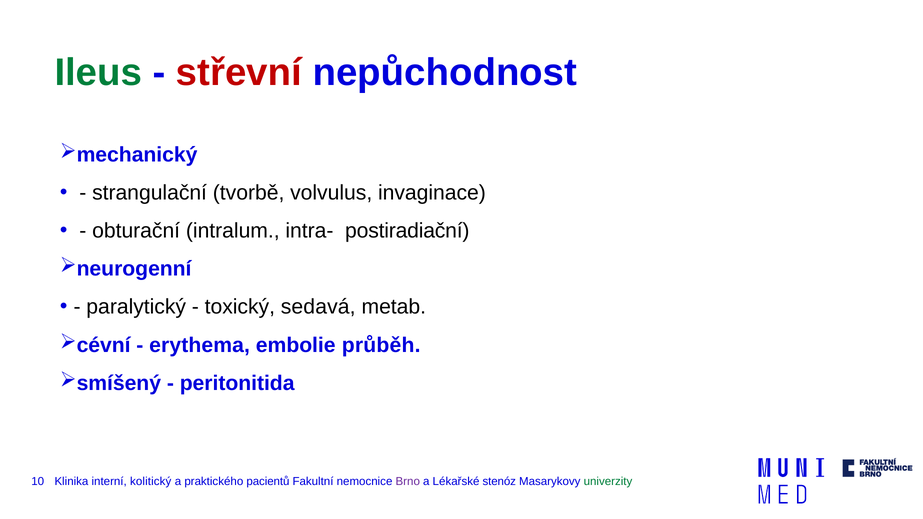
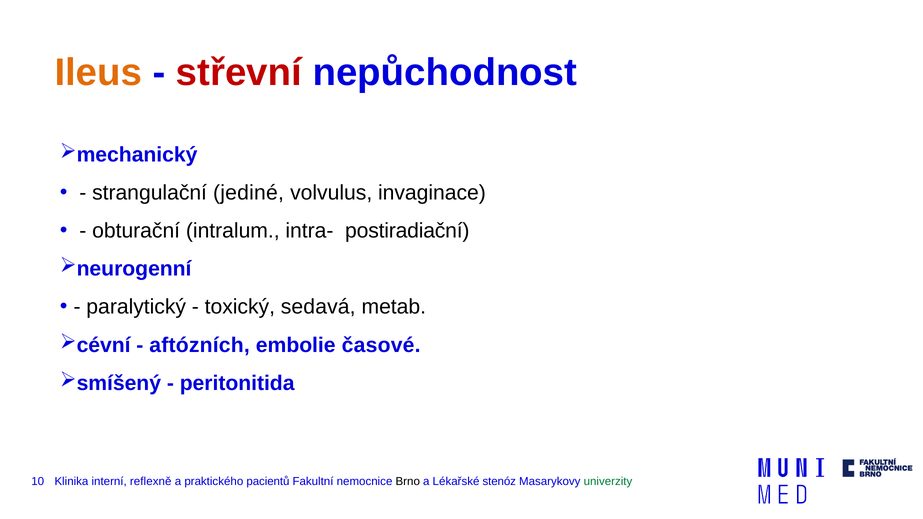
Ileus colour: green -> orange (98, 73)
tvorbě: tvorbě -> jediné (248, 193)
erythema: erythema -> aftózních (200, 345)
průběh: průběh -> časové (381, 345)
kolitický: kolitický -> reflexně (151, 482)
Brno colour: purple -> black (408, 482)
